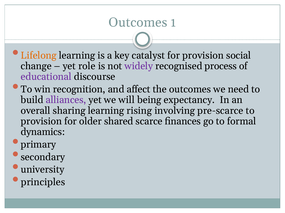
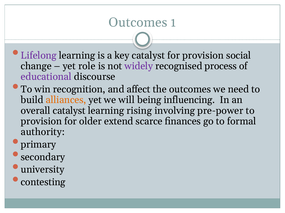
Lifelong colour: orange -> purple (39, 56)
alliances colour: purple -> orange (66, 100)
expectancy: expectancy -> influencing (189, 100)
overall sharing: sharing -> catalyst (69, 111)
pre-scarce: pre-scarce -> pre-power (220, 111)
shared: shared -> extend (119, 122)
dynamics: dynamics -> authority (43, 132)
principles: principles -> contesting (43, 183)
